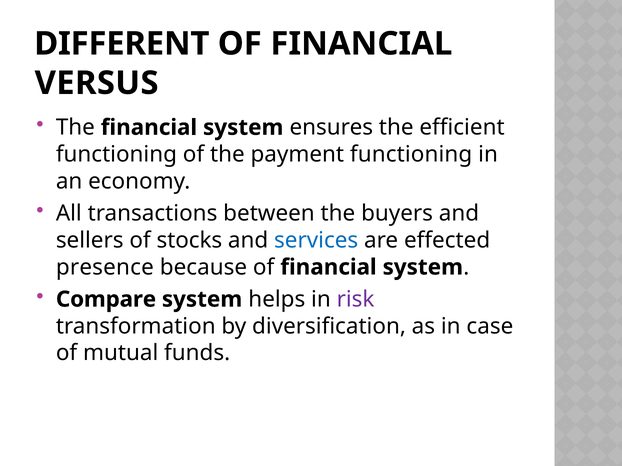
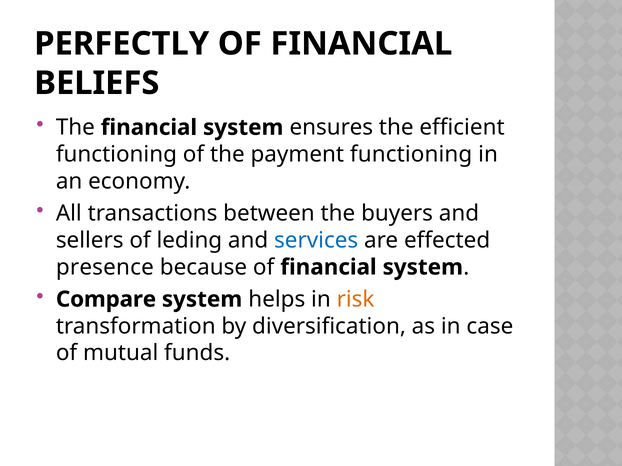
DIFFERENT: DIFFERENT -> PERFECTLY (122, 44)
VERSUS: VERSUS -> BELIEFS (97, 83)
stocks: stocks -> leding (189, 241)
risk colour: purple -> orange (356, 300)
